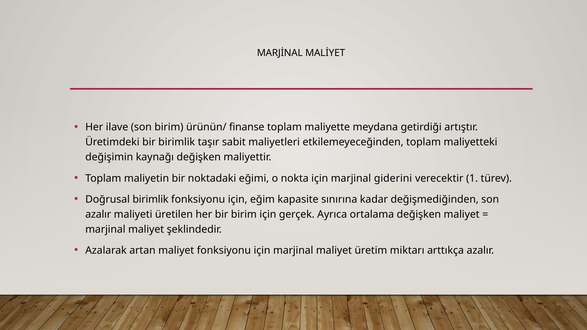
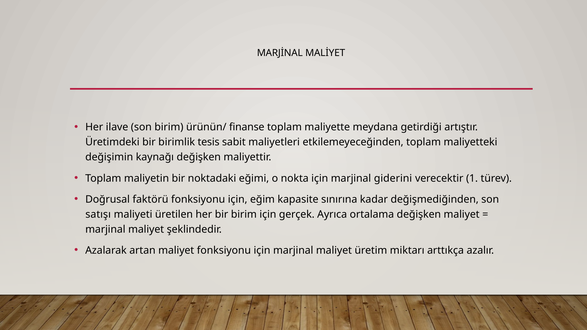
taşır: taşır -> tesis (209, 142)
Doğrusal birimlik: birimlik -> faktörü (150, 199)
azalır: azalır -> satışı (98, 214)
